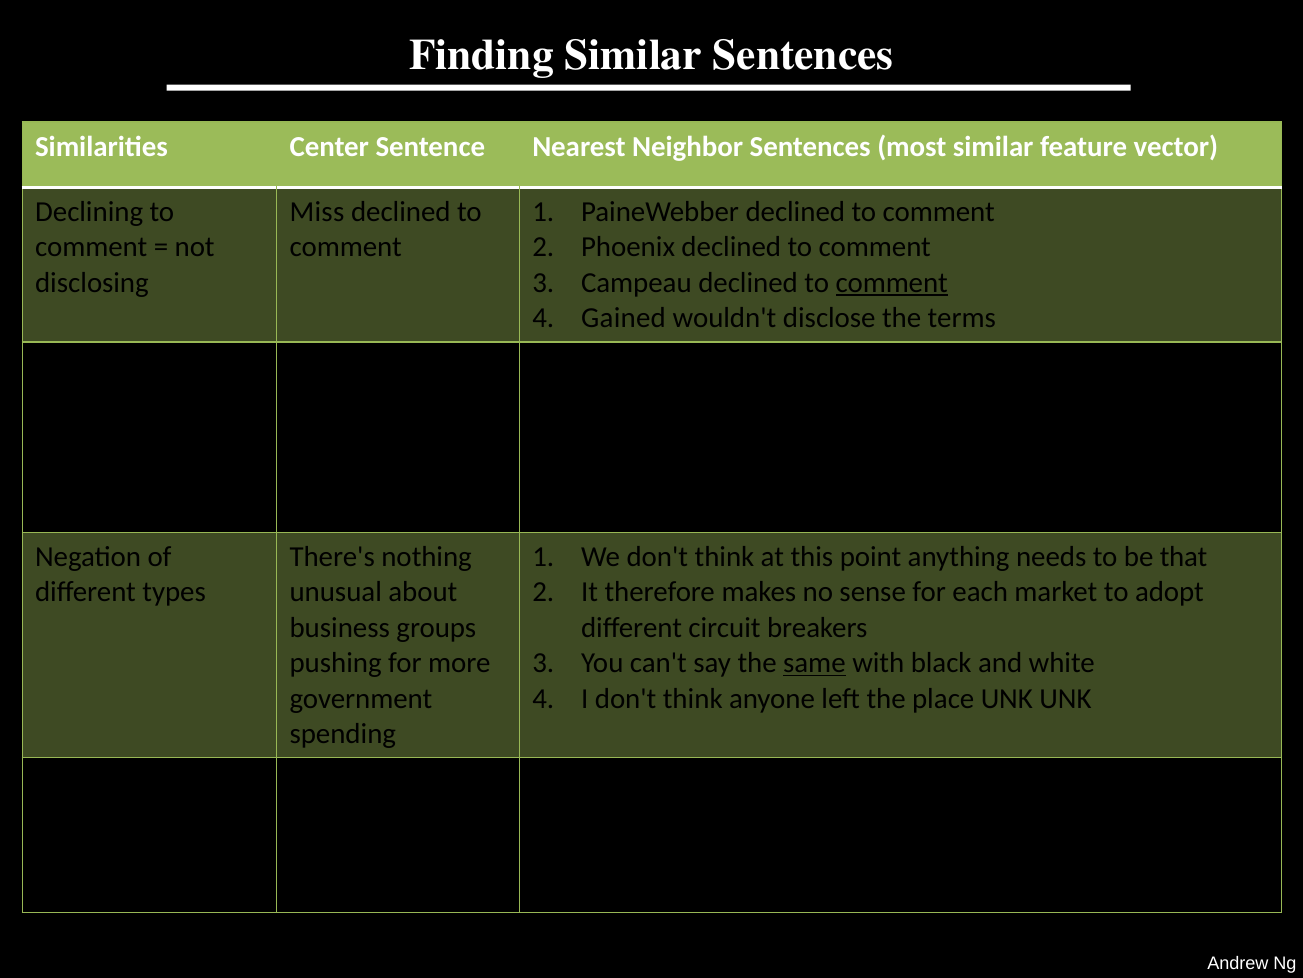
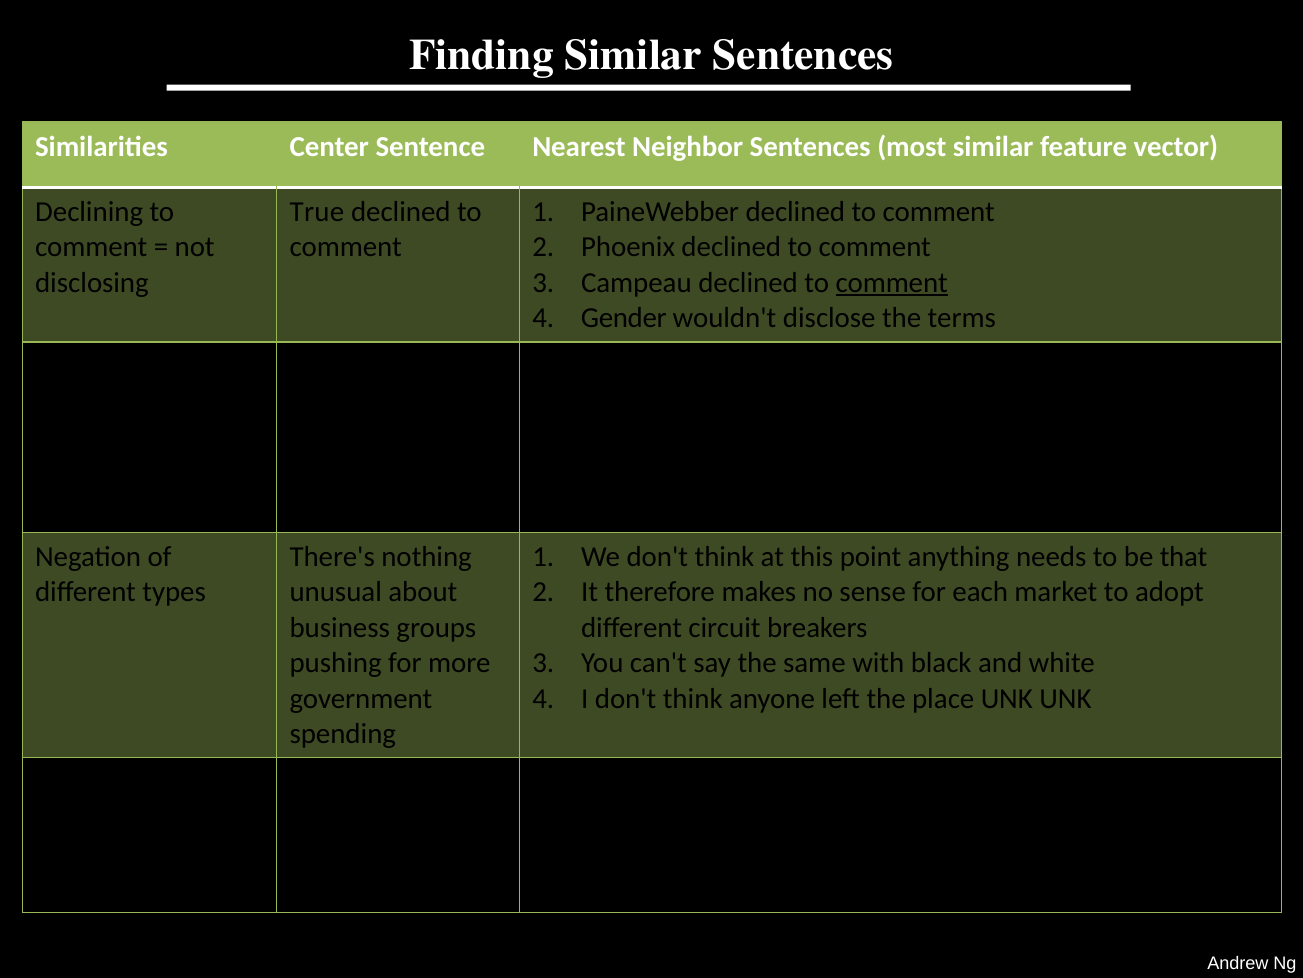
Miss: Miss -> True (317, 212)
Gained: Gained -> Gender (624, 318)
same underline: present -> none (814, 663)
